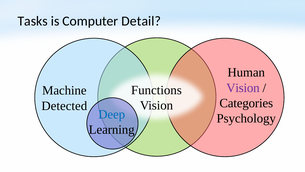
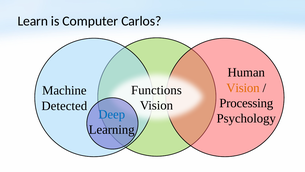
Tasks: Tasks -> Learn (33, 21)
Detail: Detail -> Carlos (141, 21)
Vision colour: purple -> orange (243, 88)
Categories: Categories -> Processing (246, 103)
